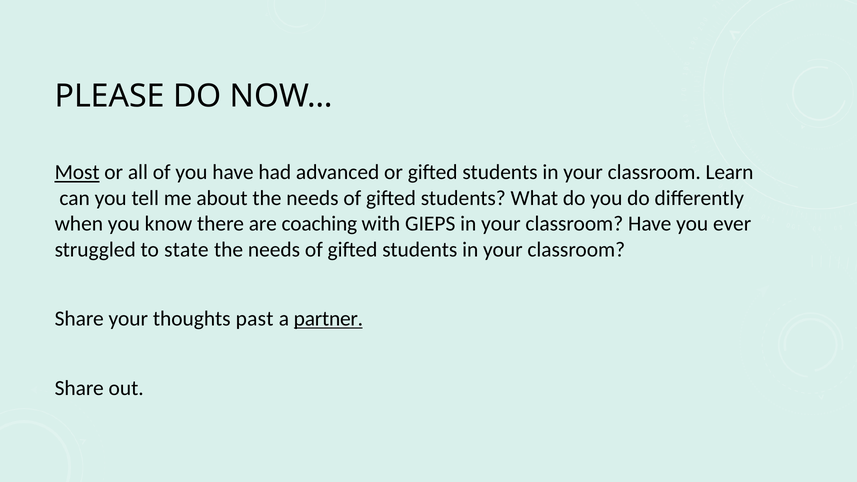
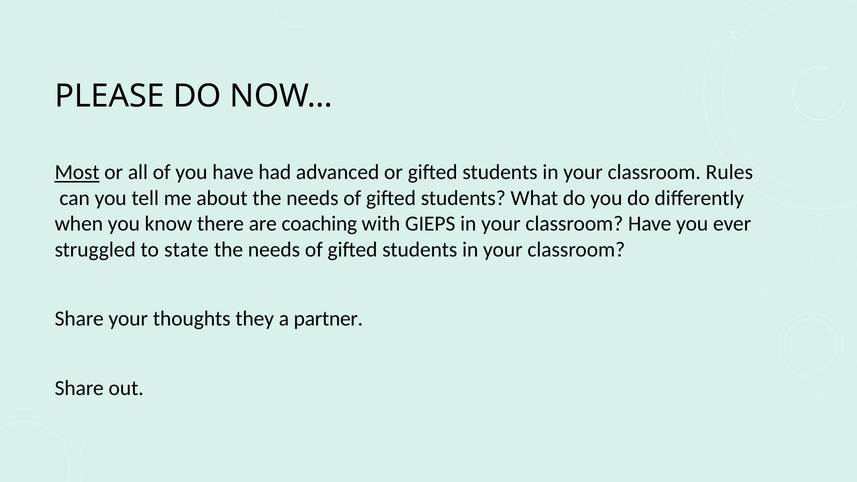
Learn: Learn -> Rules (729, 172)
past: past -> they (255, 319)
partner underline: present -> none (328, 319)
